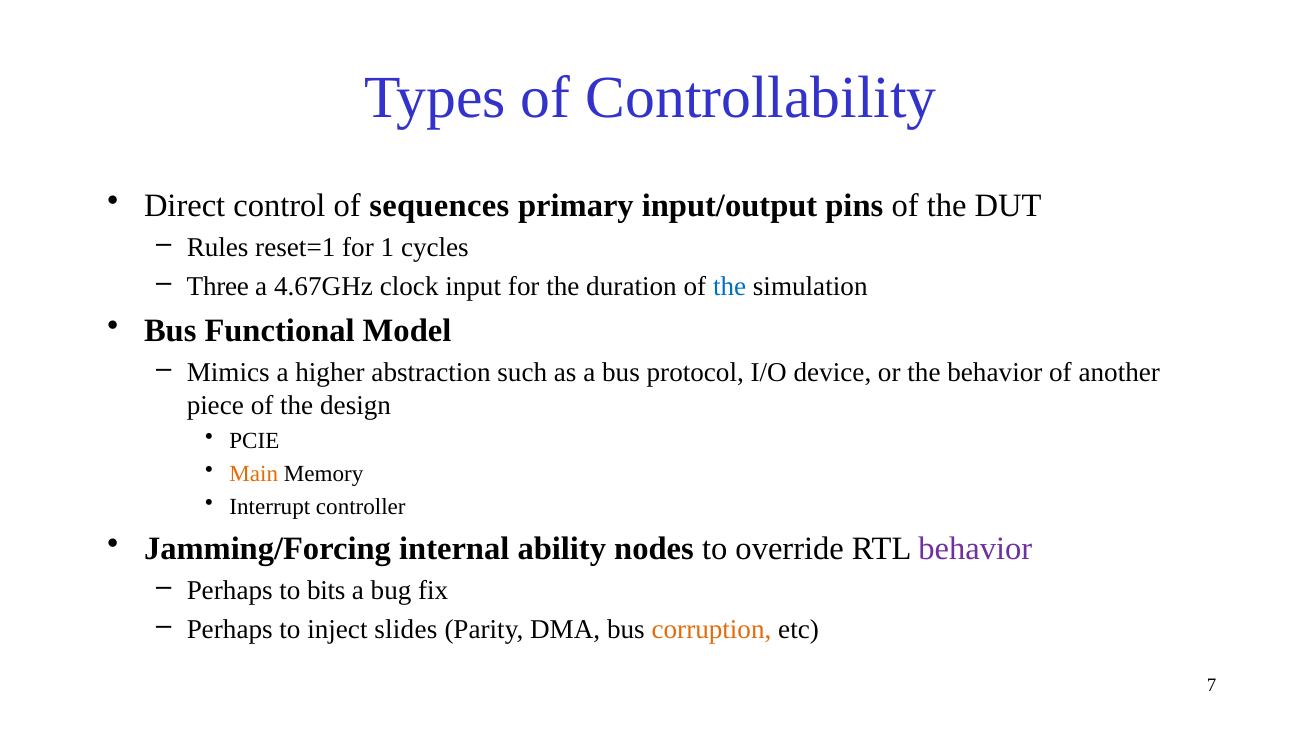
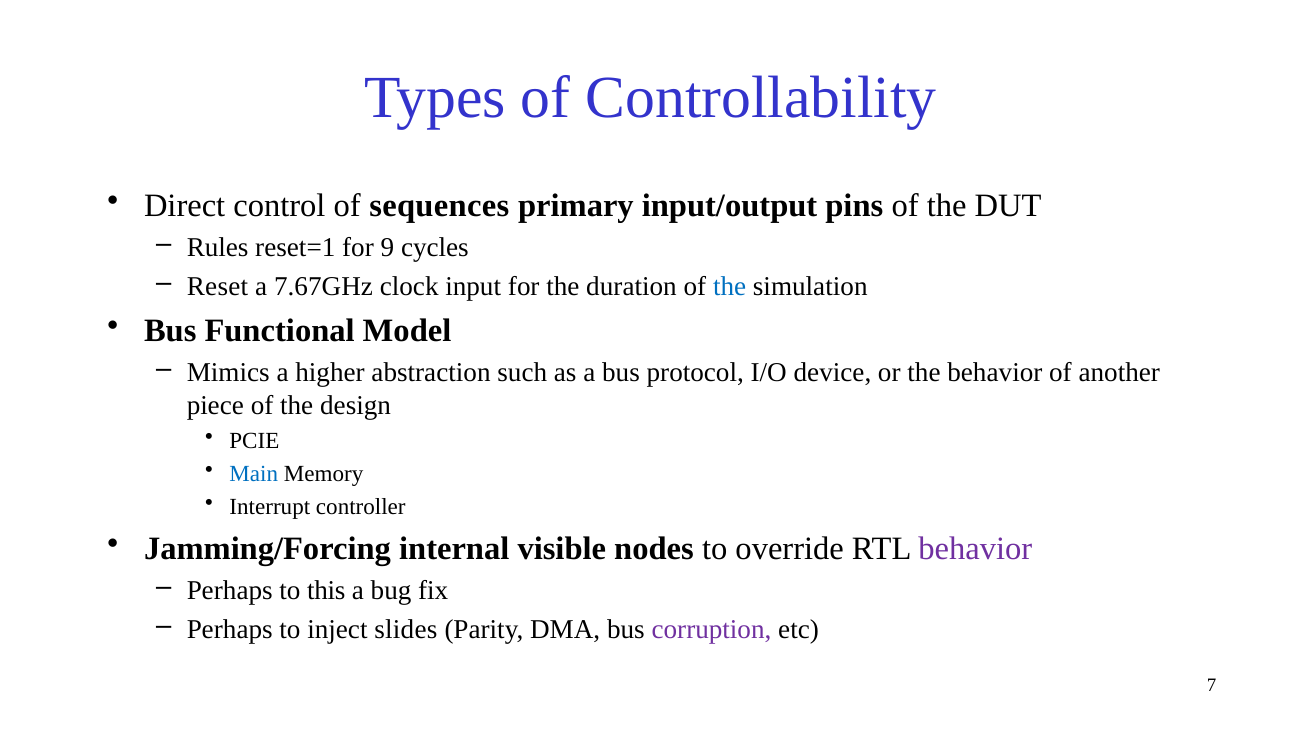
1: 1 -> 9 (387, 248)
Three: Three -> Reset (218, 287)
4.67GHz: 4.67GHz -> 7.67GHz (324, 287)
Main colour: orange -> blue (254, 473)
ability: ability -> visible (562, 548)
bits: bits -> this (326, 590)
corruption colour: orange -> purple (712, 629)
